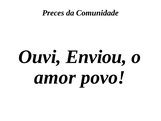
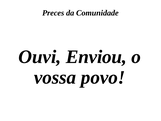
amor: amor -> vossa (55, 77)
